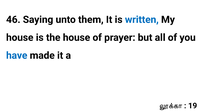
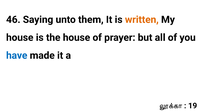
written colour: blue -> orange (142, 20)
